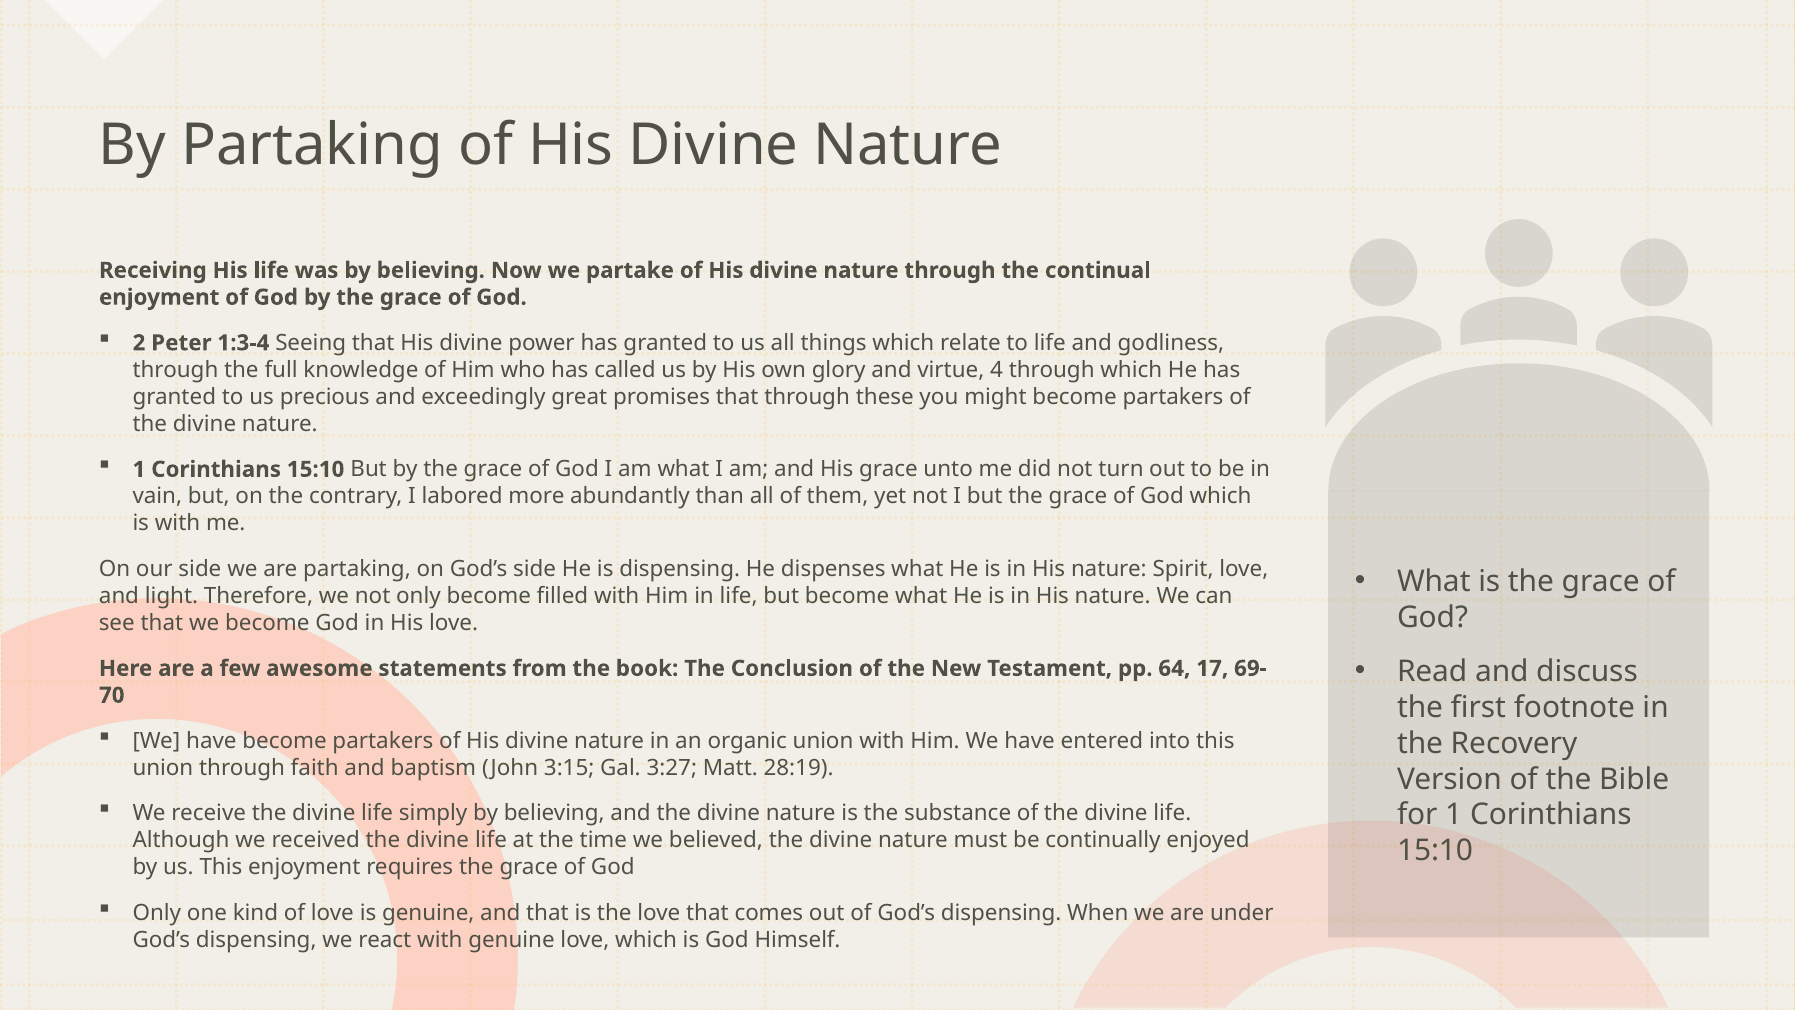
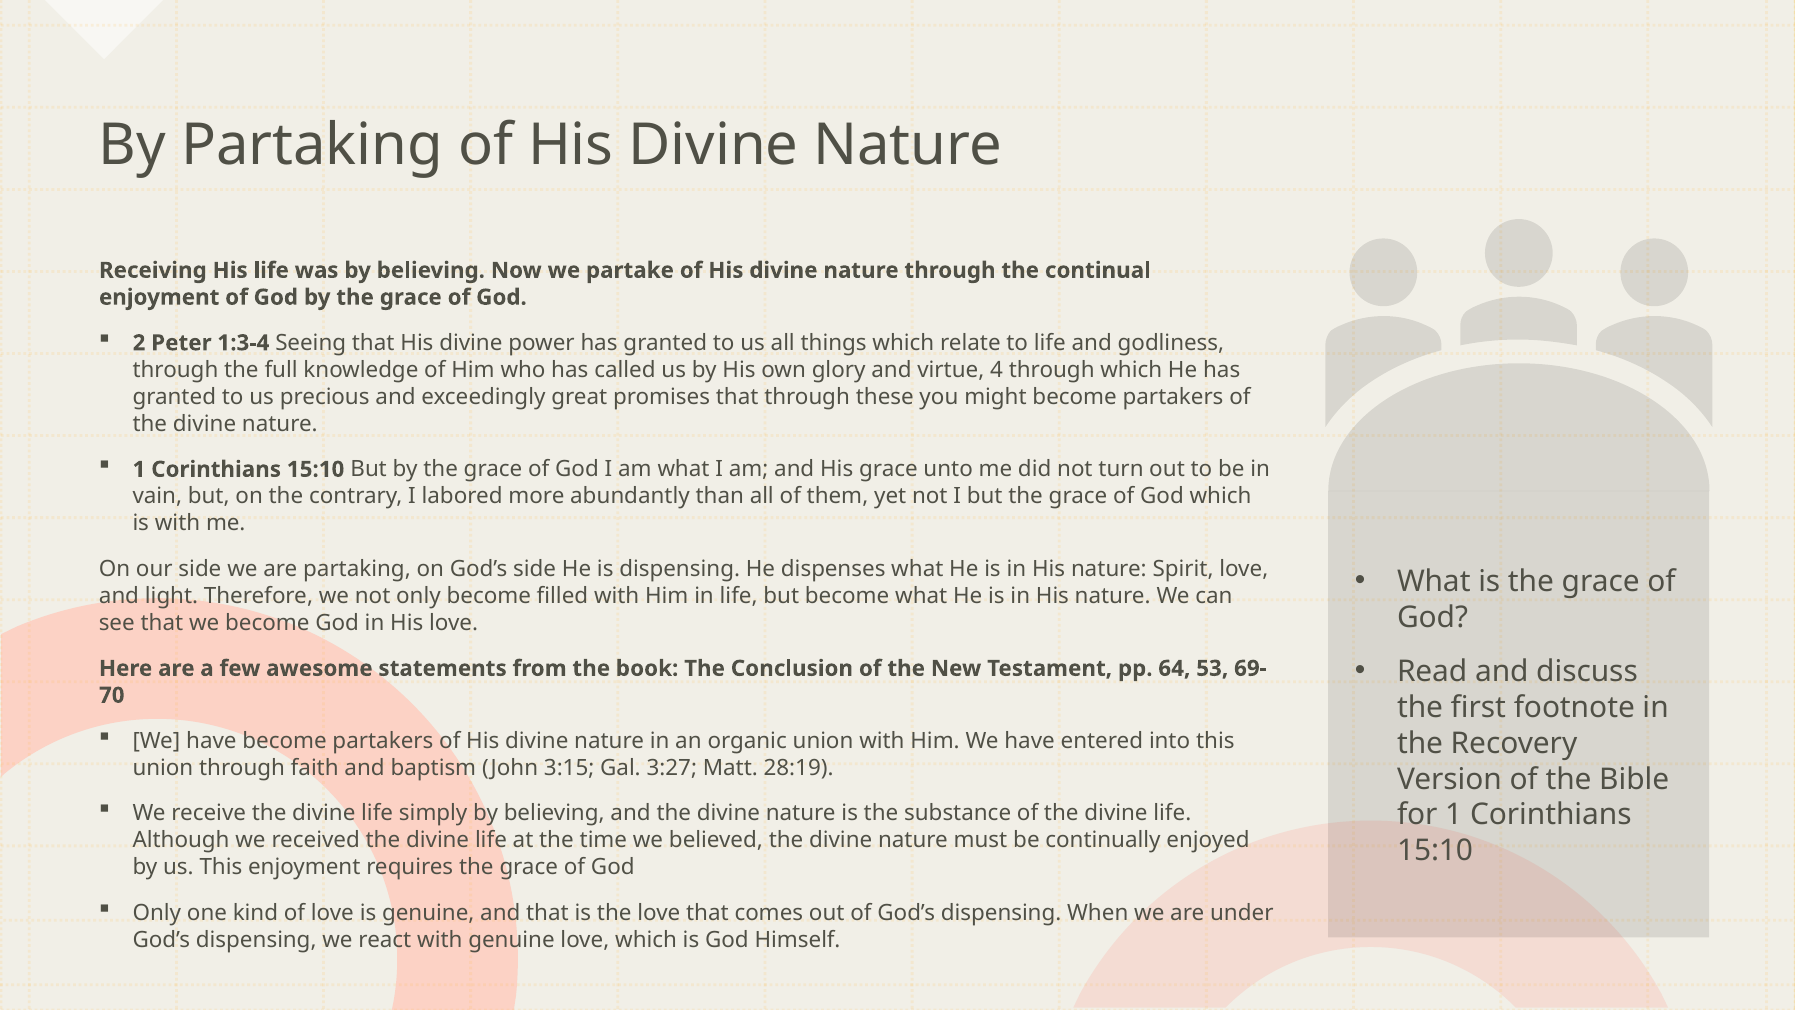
17: 17 -> 53 (1212, 668)
